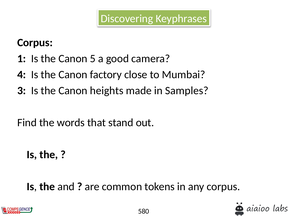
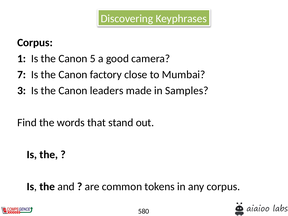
4: 4 -> 7 (22, 75)
heights: heights -> leaders (107, 91)
